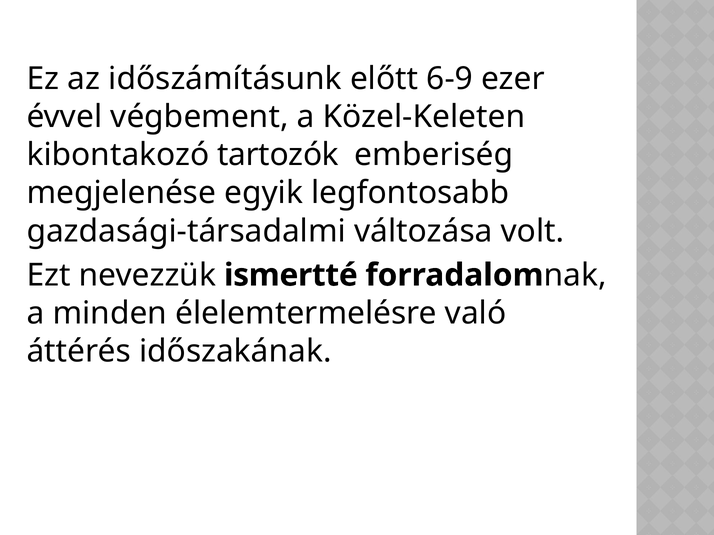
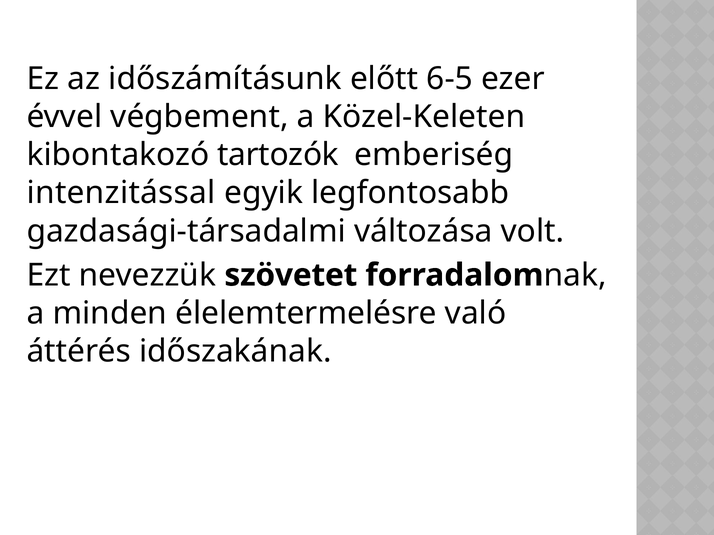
6-9: 6-9 -> 6-5 (450, 79)
megjelenése: megjelenése -> intenzitással (121, 193)
ismertté: ismertté -> szövetet (291, 275)
